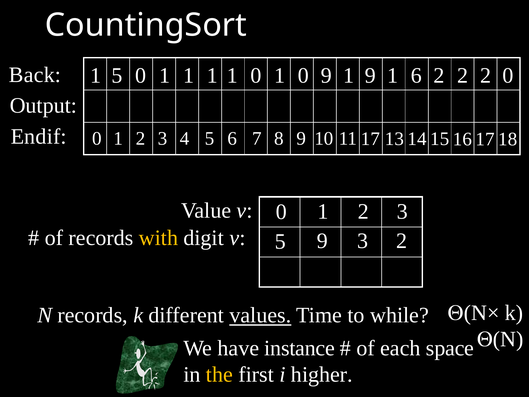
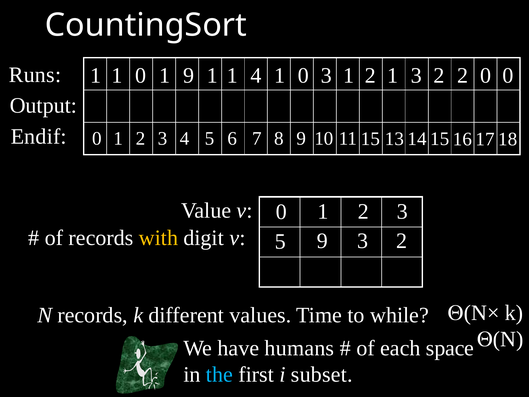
Back: Back -> Runs (35, 75)
5: 5 -> 1 (117, 76)
0 1 1: 1 -> 9 (189, 76)
1 1 0: 0 -> 4 (256, 76)
1 0 9: 9 -> 3 (326, 76)
1 9: 9 -> 2 (370, 76)
1 6: 6 -> 3 (416, 76)
2 2 2: 2 -> 0 (486, 76)
17: 17 -> 15 (370, 139)
values underline: present -> none (260, 315)
instance: instance -> humans (299, 348)
the colour: yellow -> light blue (219, 374)
higher: higher -> subset (322, 374)
